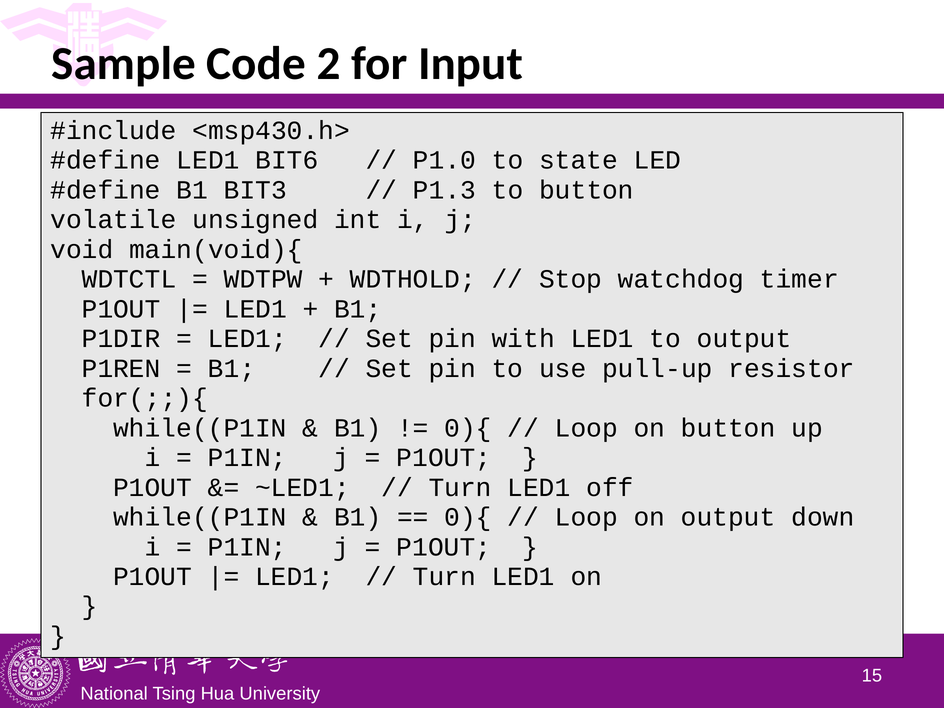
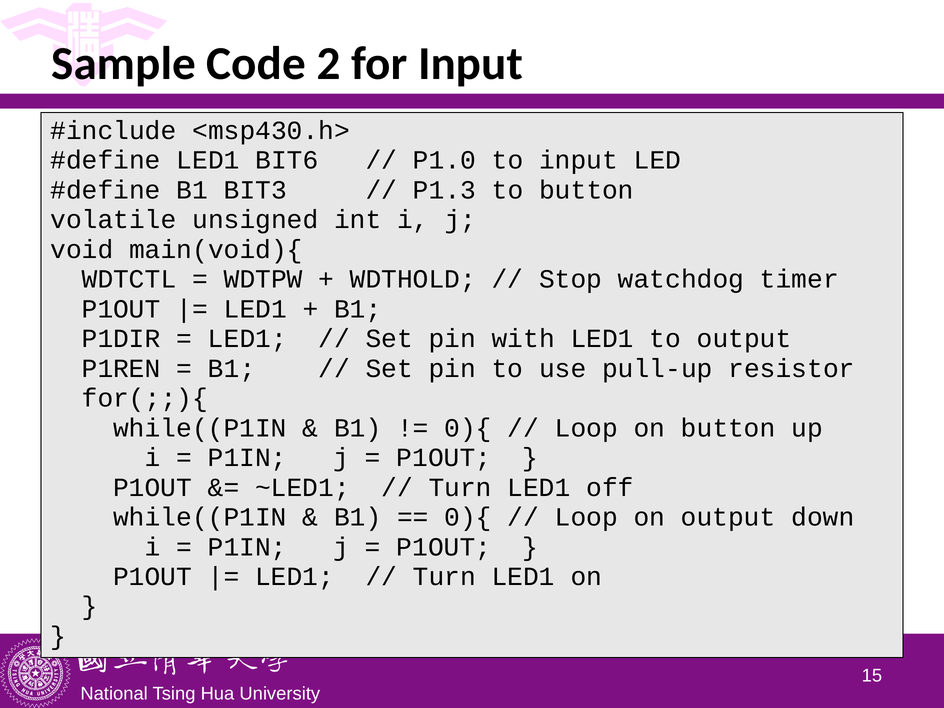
to state: state -> input (579, 160)
